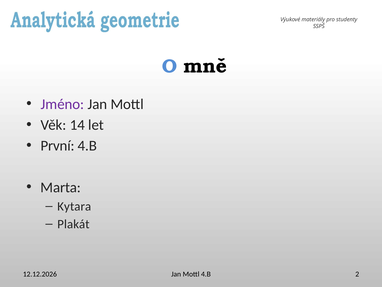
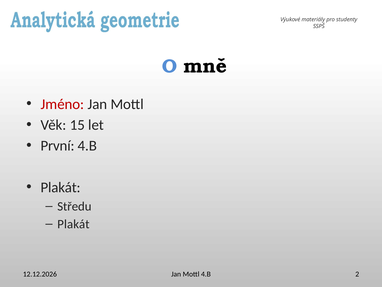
Jméno colour: purple -> red (62, 104)
14: 14 -> 15 (77, 125)
Marta: Marta -> Plakát (61, 187)
Kytara: Kytara -> Středu (74, 206)
